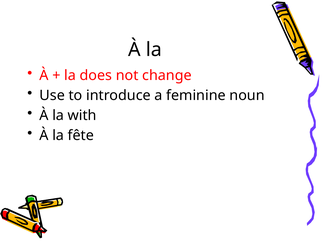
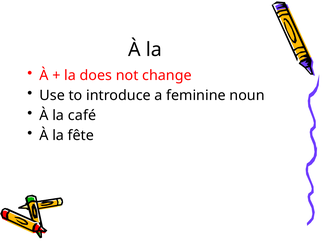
with: with -> café (82, 116)
